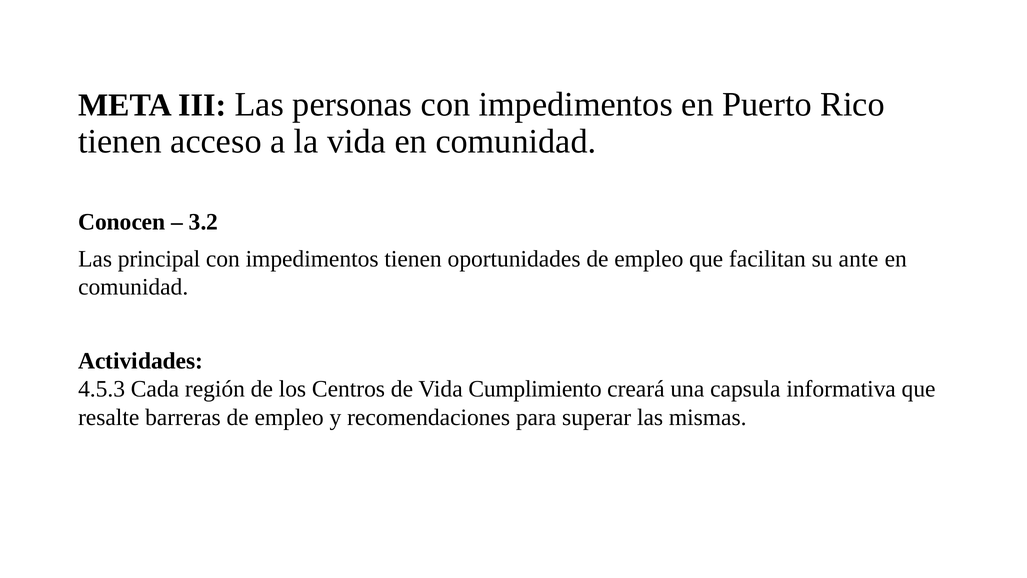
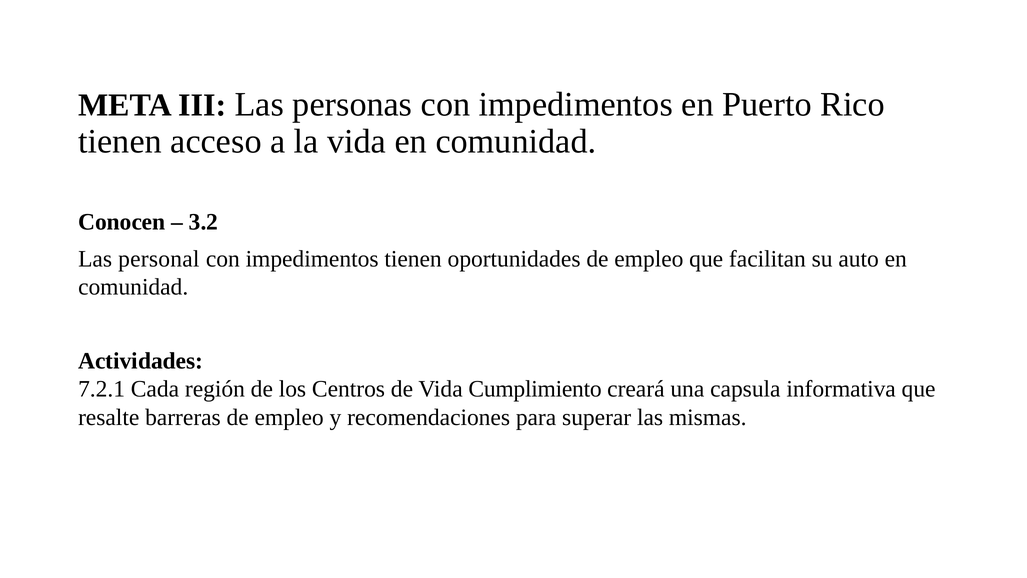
principal: principal -> personal (159, 259)
ante: ante -> auto (859, 259)
4.5.3: 4.5.3 -> 7.2.1 (102, 389)
